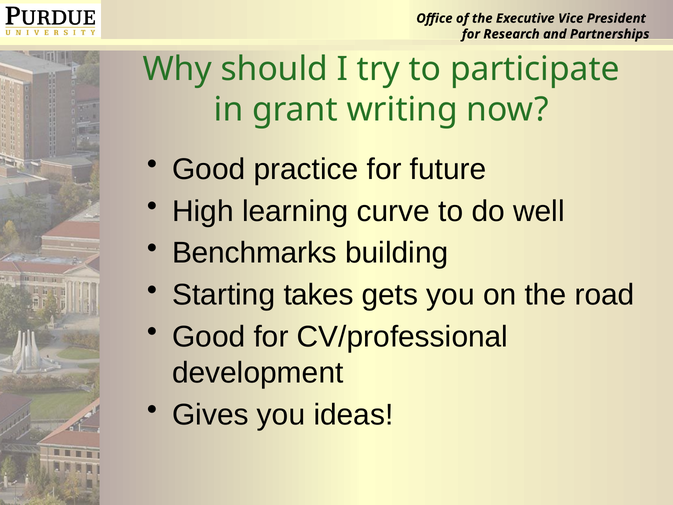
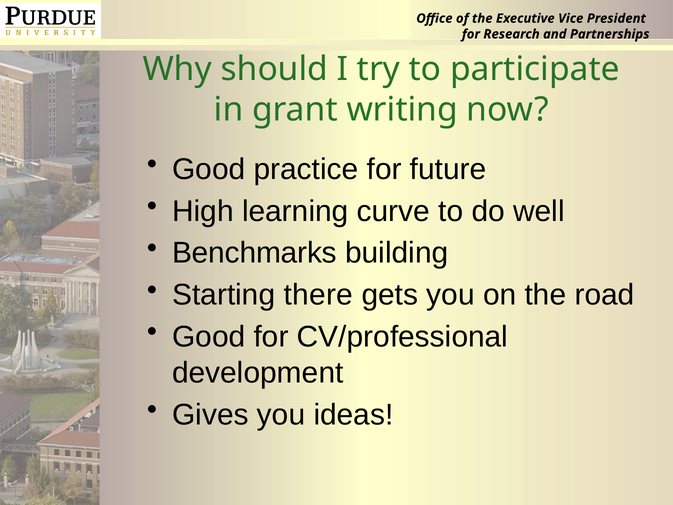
takes: takes -> there (318, 295)
